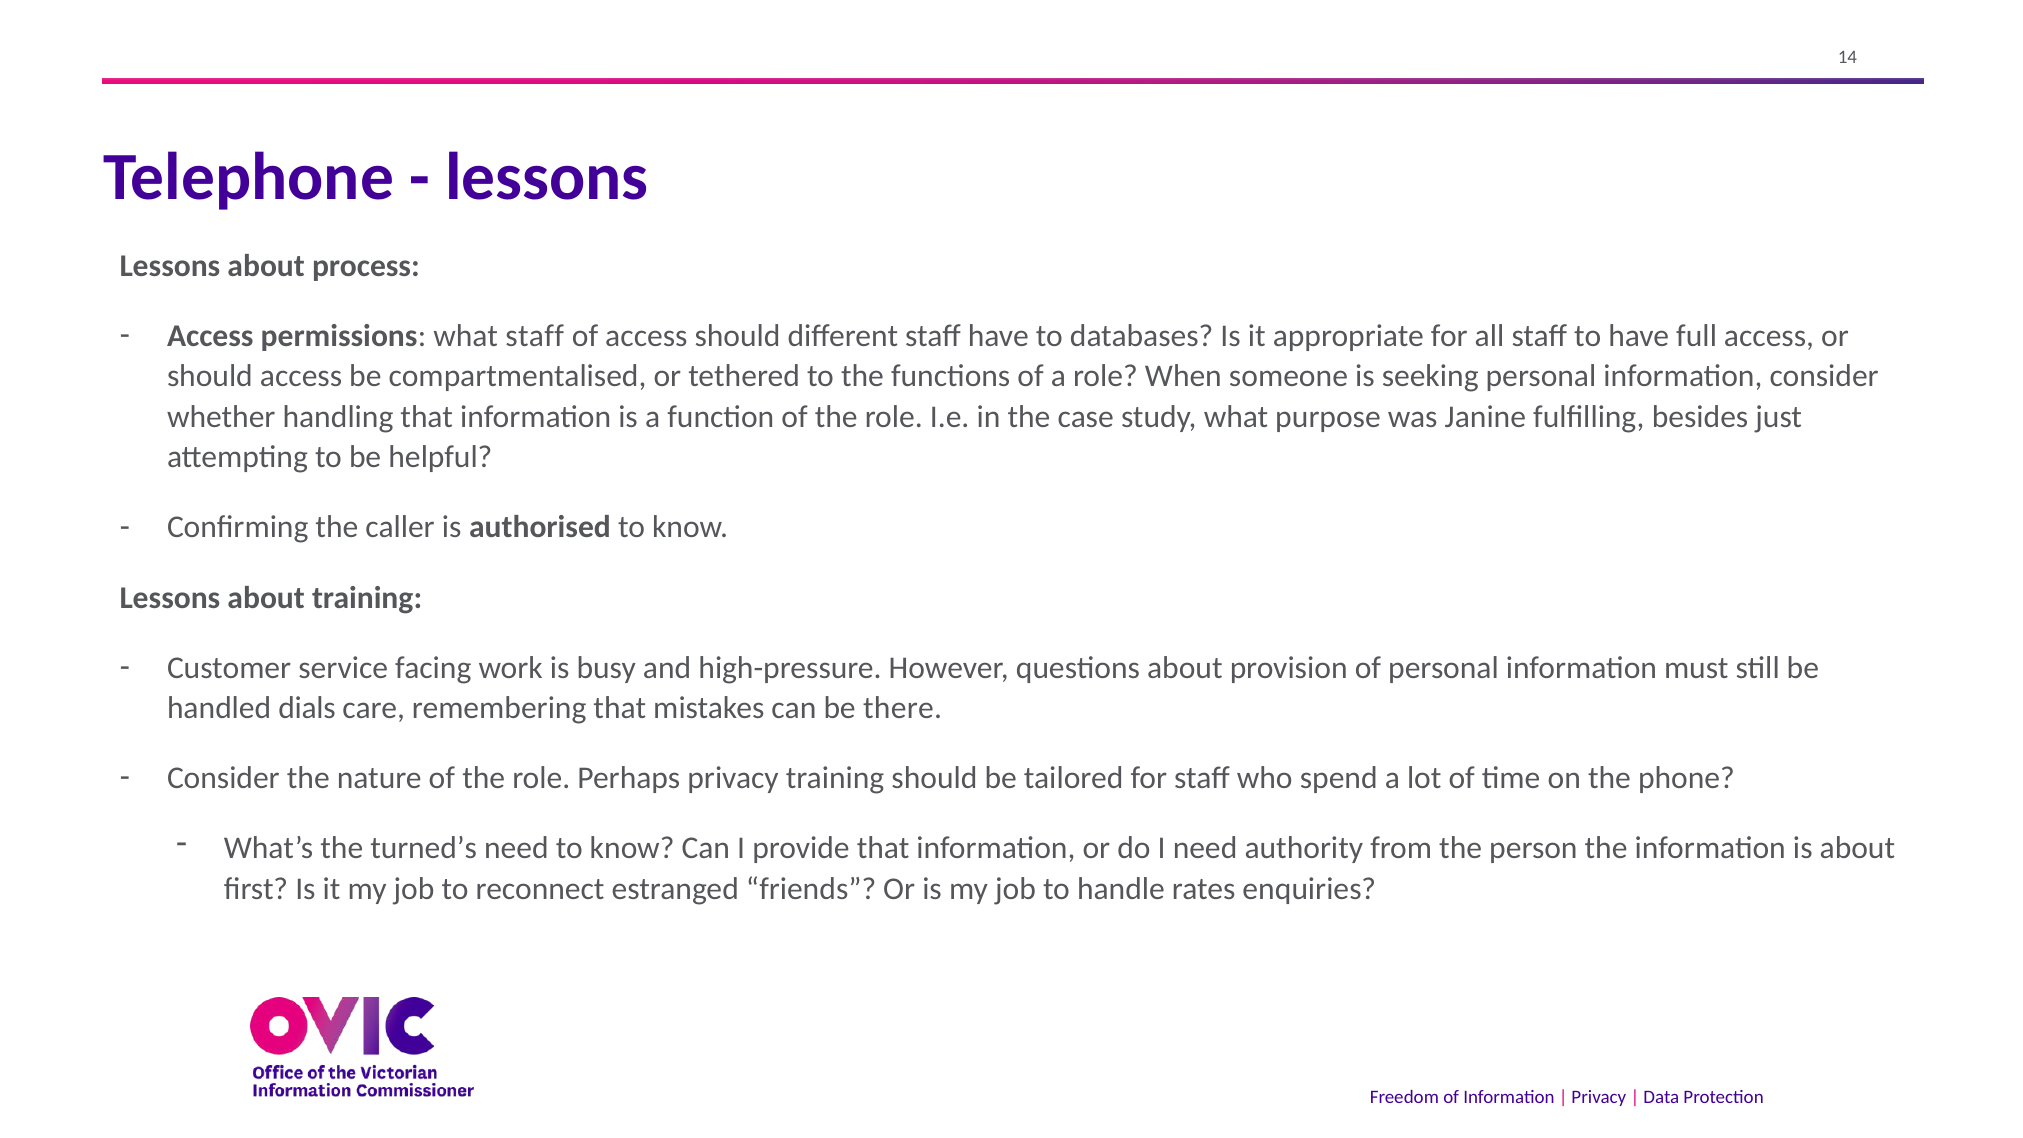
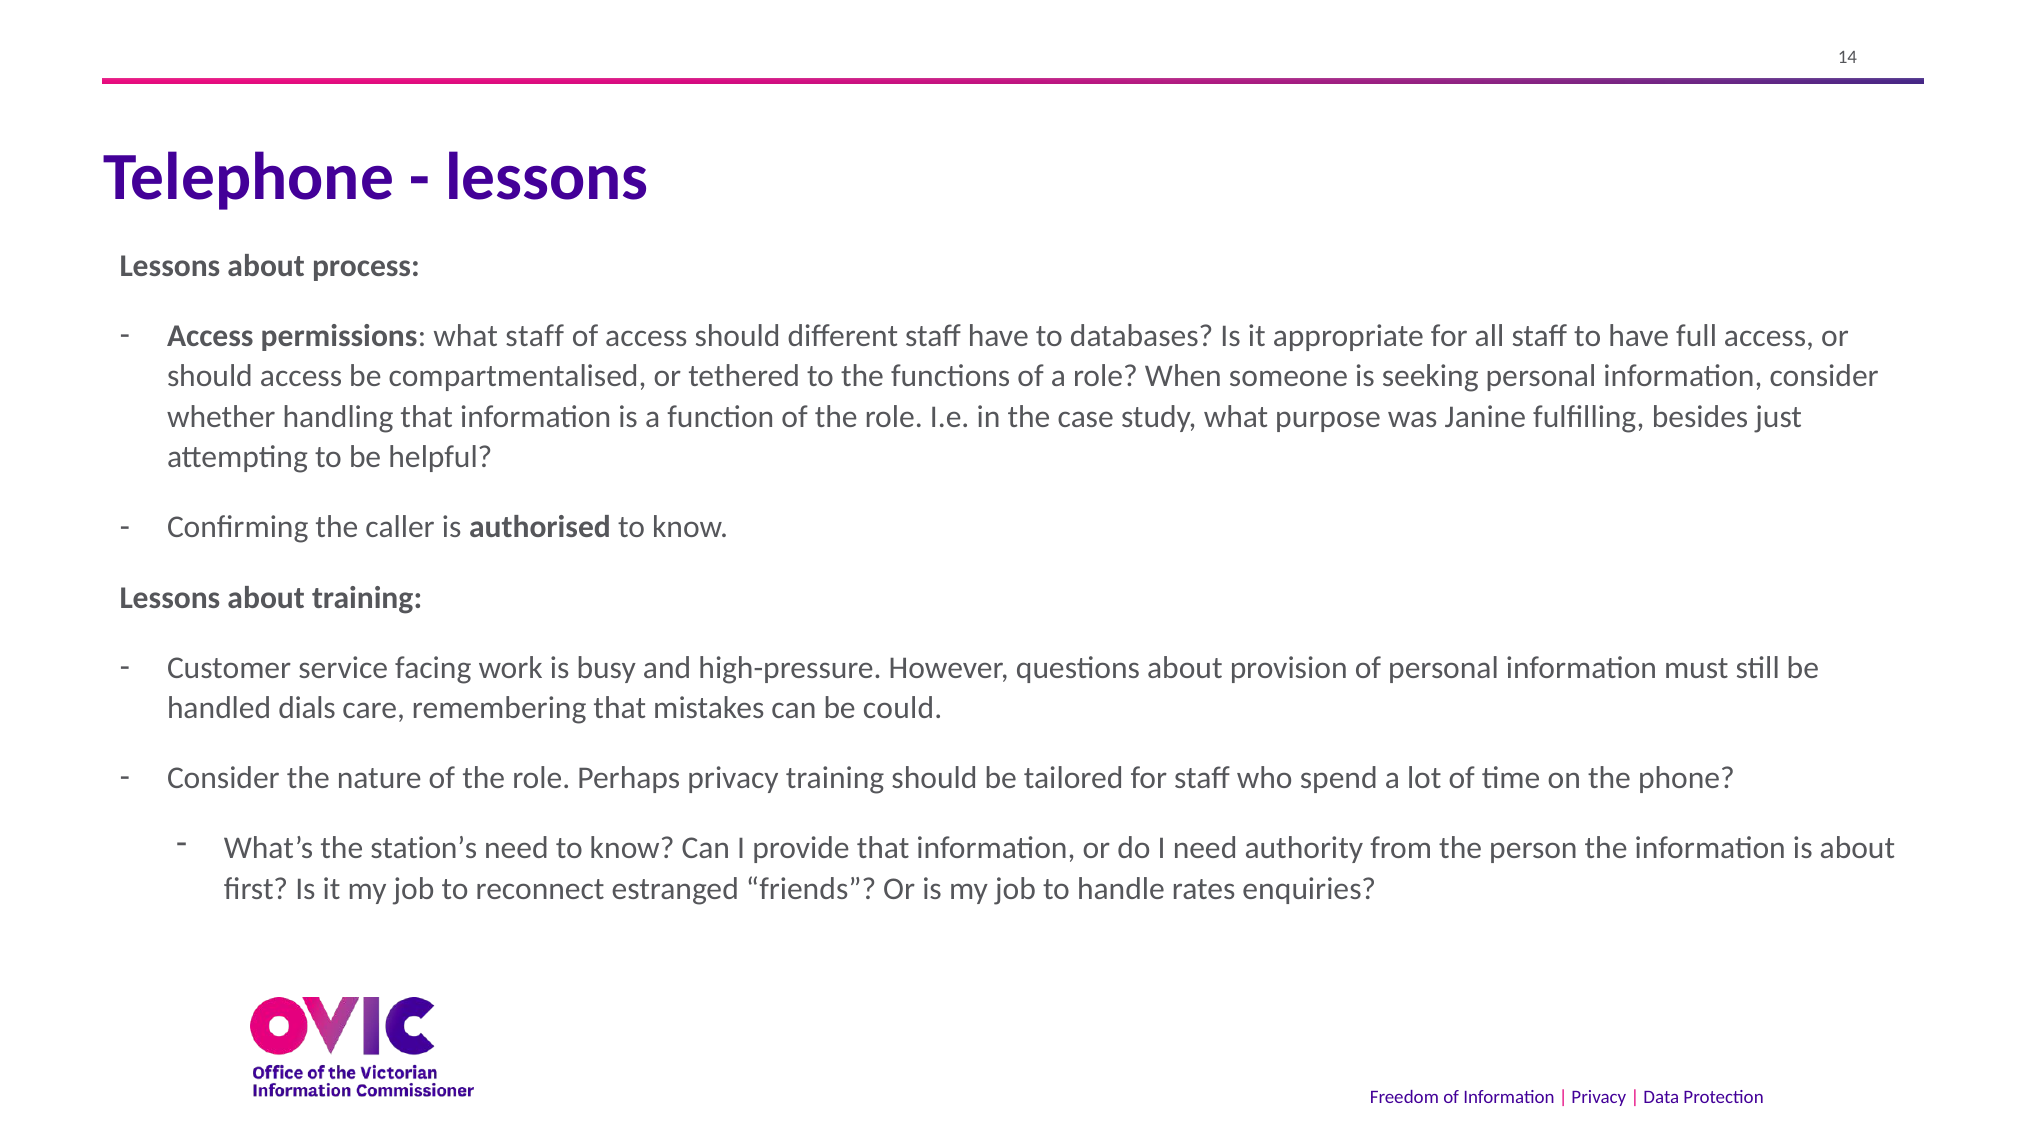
there: there -> could (903, 708)
turned’s: turned’s -> station’s (424, 848)
